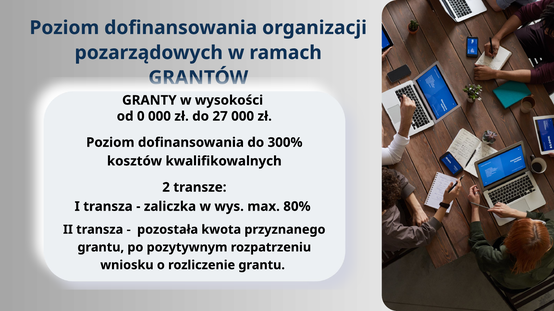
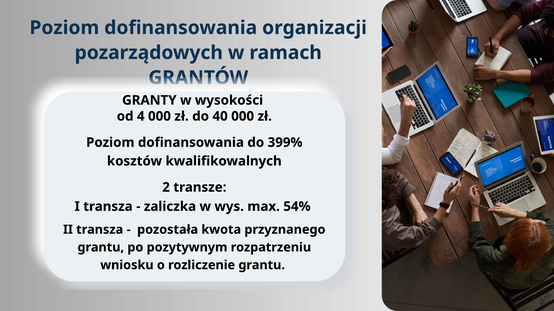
0: 0 -> 4 (141, 116)
27: 27 -> 40 (220, 116)
300%: 300% -> 399% (285, 143)
80%: 80% -> 54% (297, 207)
